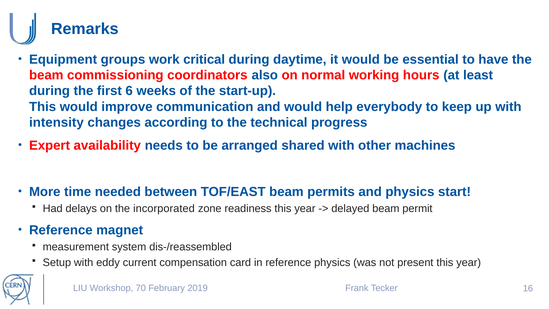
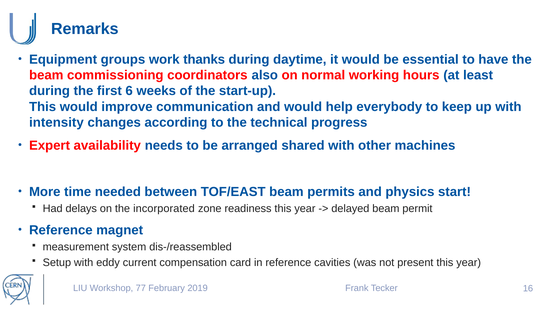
critical: critical -> thanks (204, 59)
reference physics: physics -> cavities (332, 262)
70: 70 -> 77 (141, 288)
